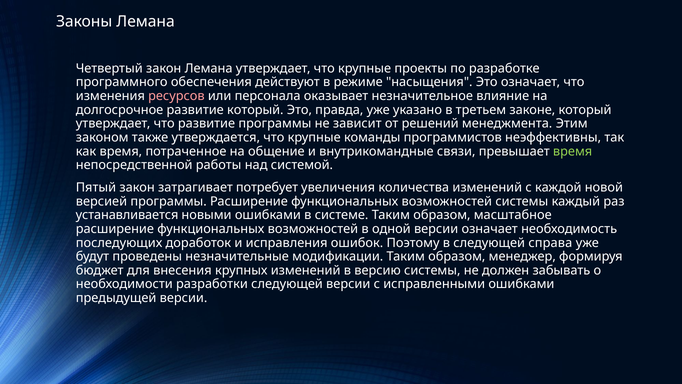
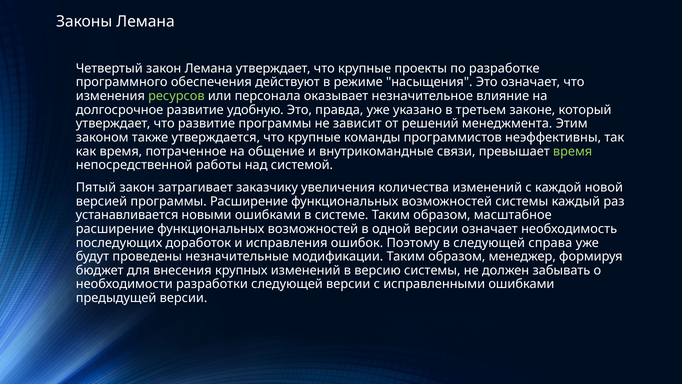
ресурсов colour: pink -> light green (176, 96)
развитие который: который -> удобную (255, 110)
потребует: потребует -> заказчику (267, 187)
